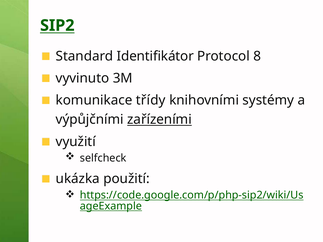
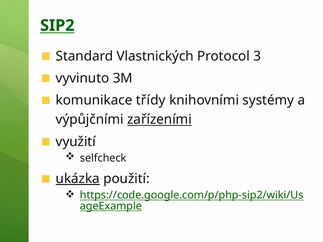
Identifikátor: Identifikátor -> Vlastnických (155, 56)
8: 8 -> 3 (257, 56)
ukázka underline: none -> present (78, 179)
